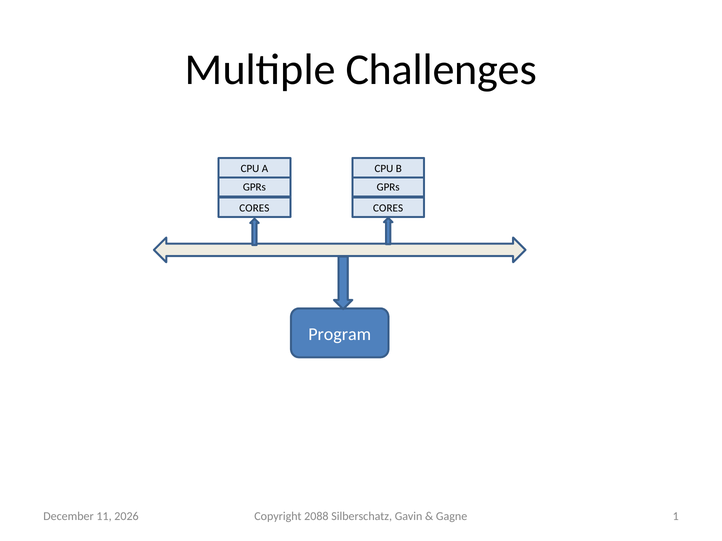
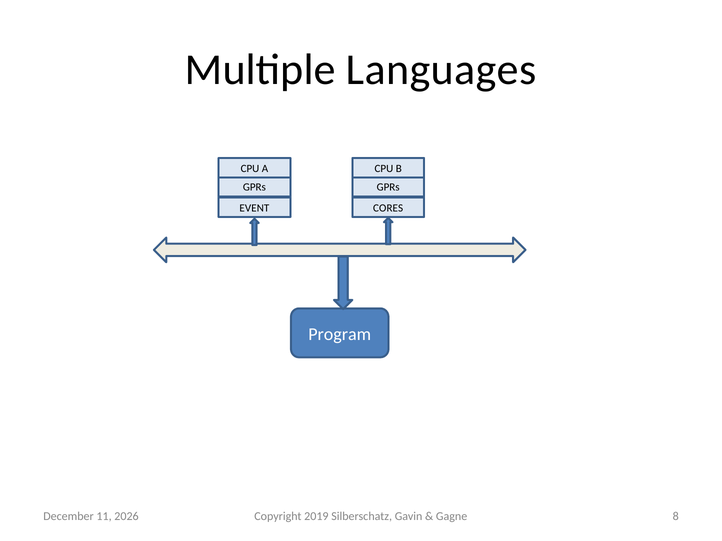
Challenges: Challenges -> Languages (441, 70)
CORES: CORES -> EVENT (254, 208)
2088: 2088 -> 2019 (316, 517)
1: 1 -> 8 (676, 517)
